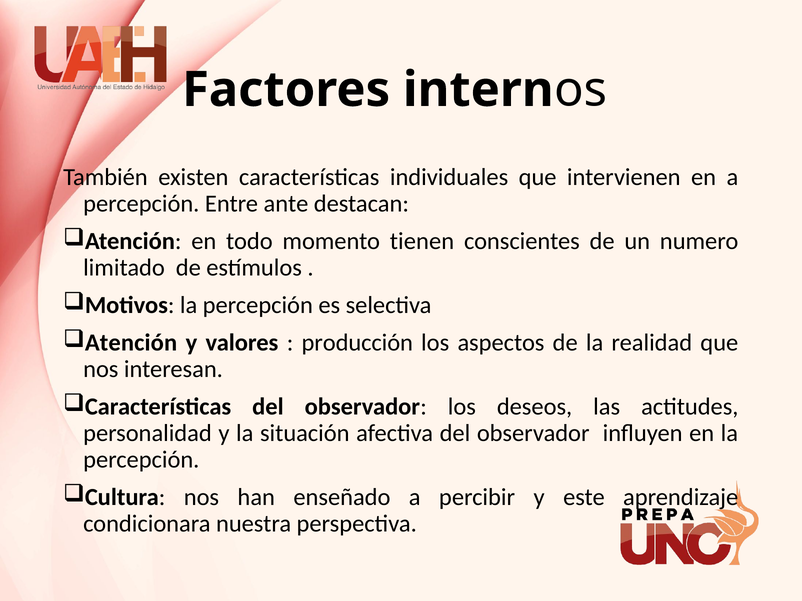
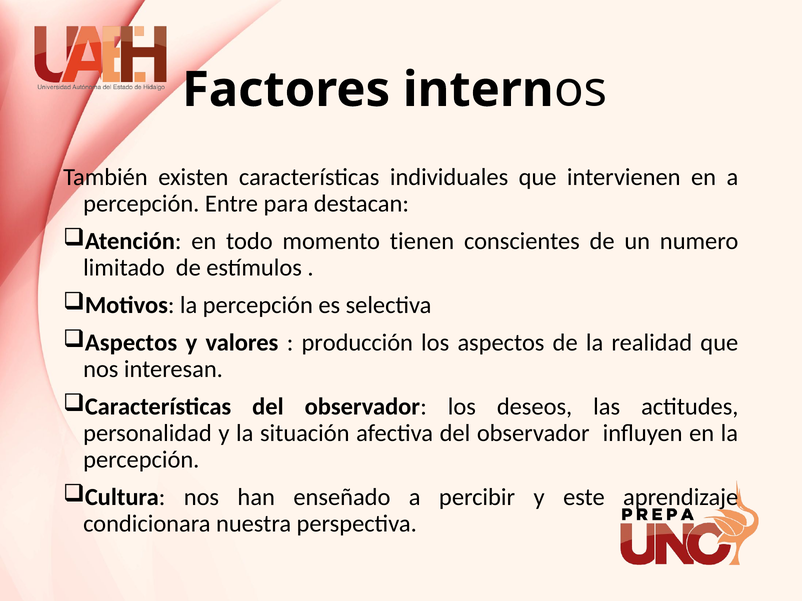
ante: ante -> para (286, 204)
Atención: Atención -> Aspectos (131, 343)
